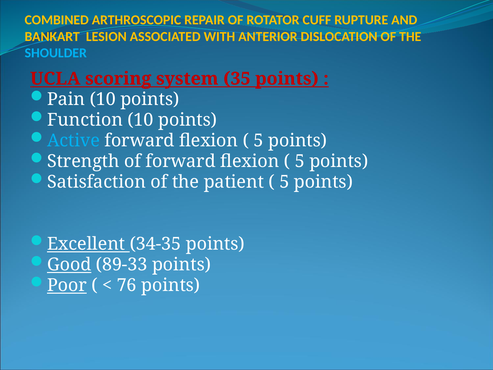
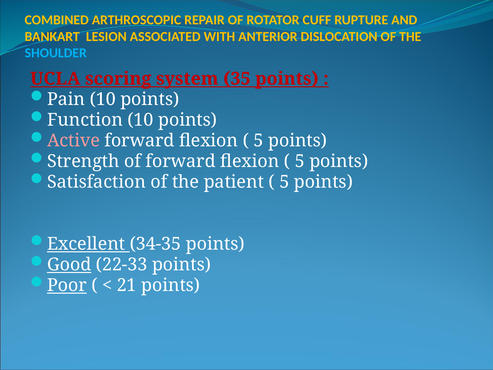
Active colour: light blue -> pink (73, 141)
89-33: 89-33 -> 22-33 (122, 264)
76: 76 -> 21 (127, 285)
